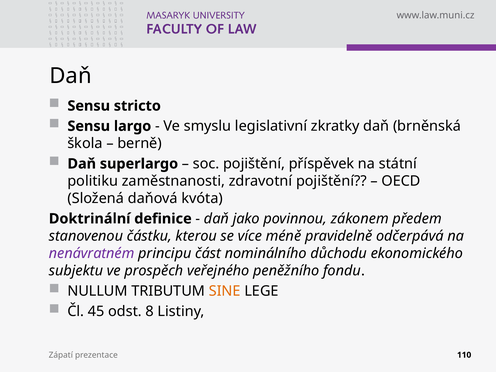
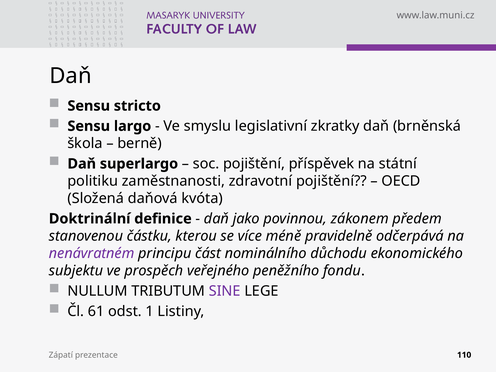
SINE colour: orange -> purple (225, 291)
45: 45 -> 61 (96, 311)
8: 8 -> 1 (150, 311)
